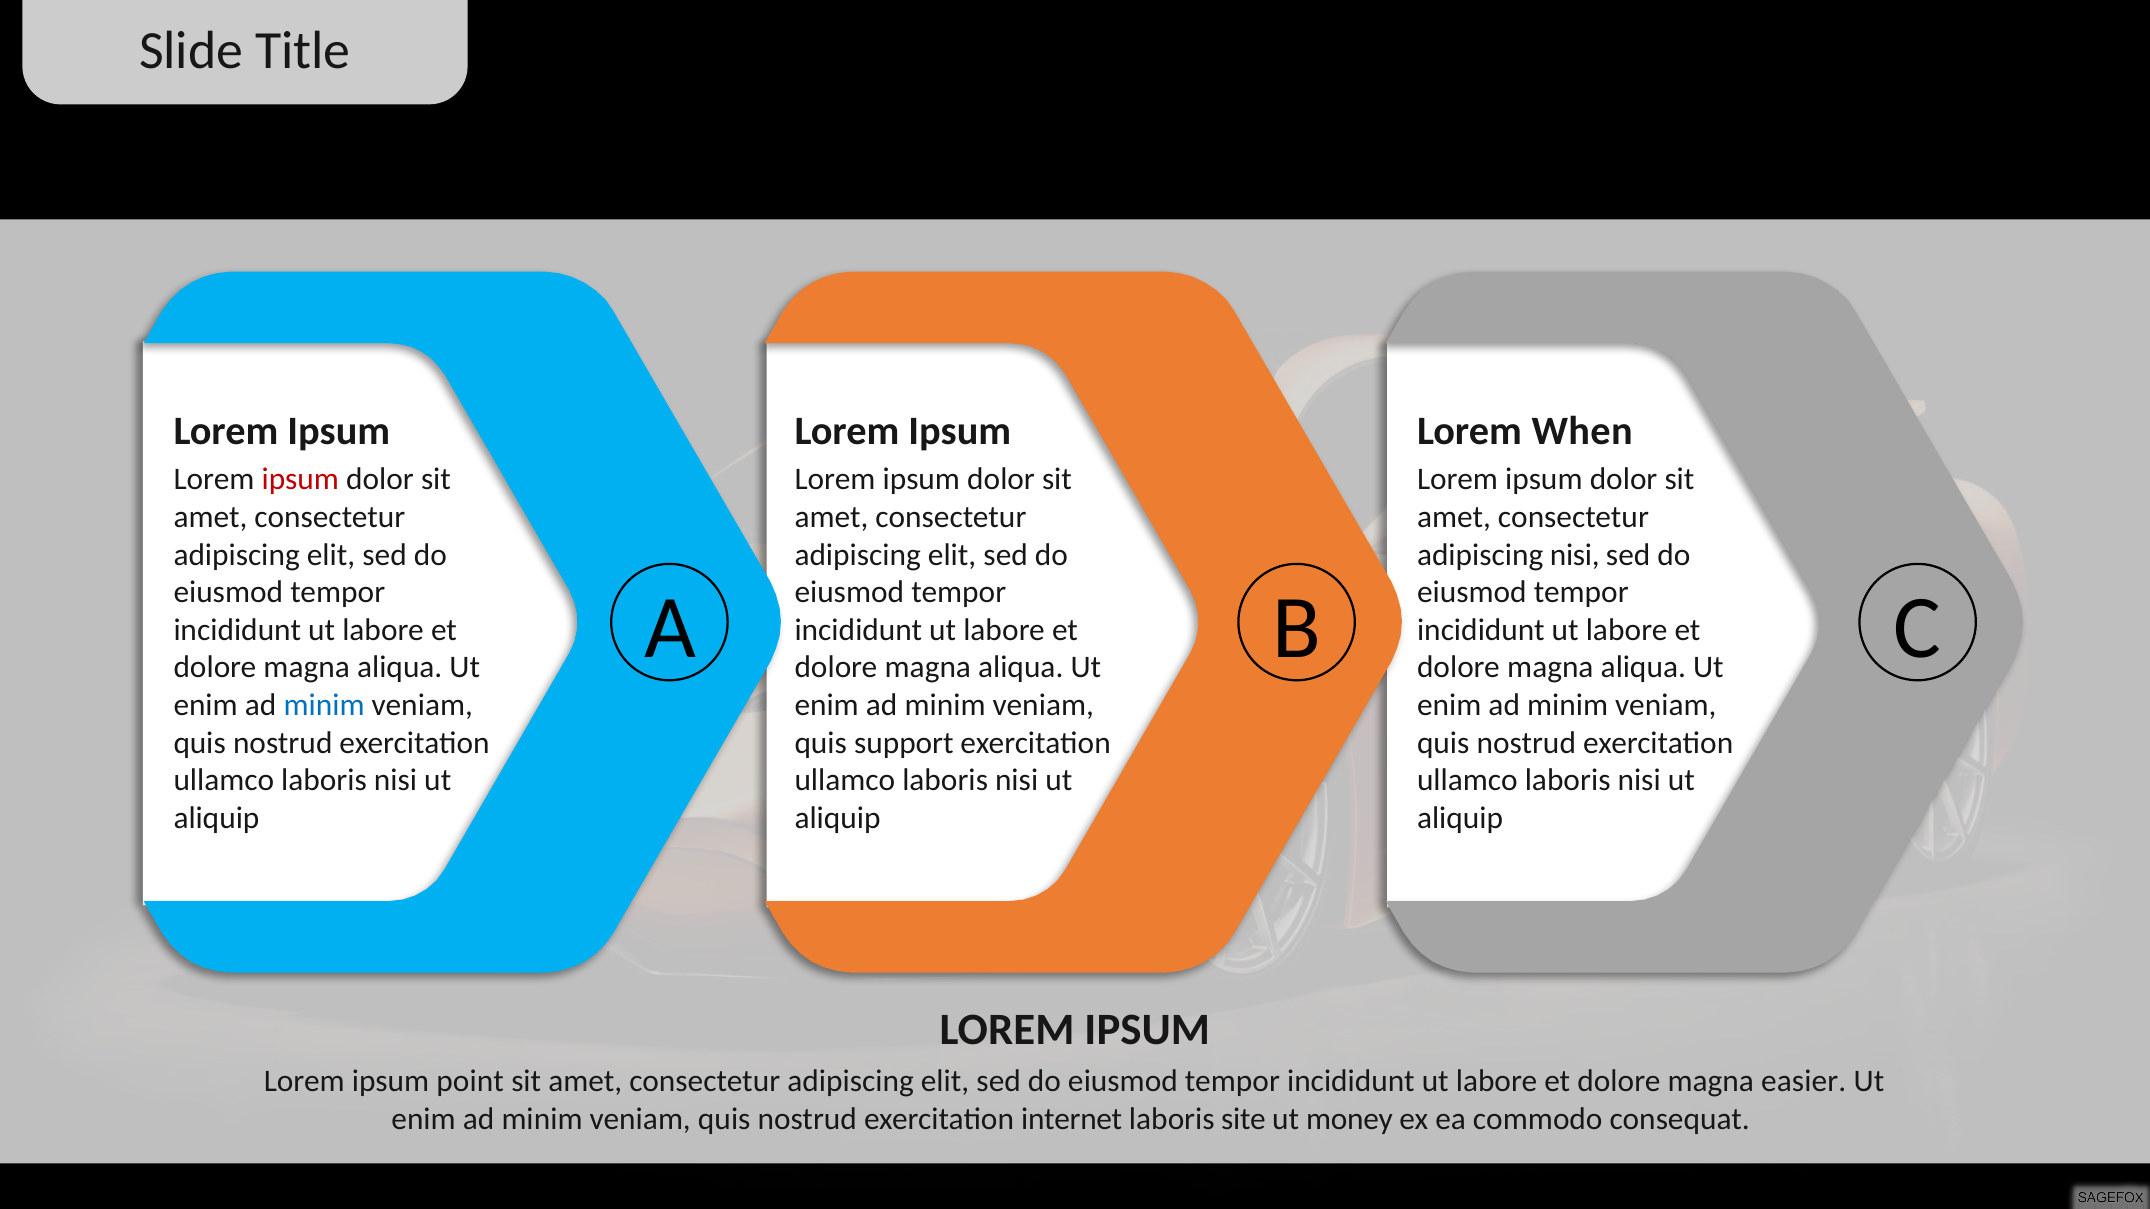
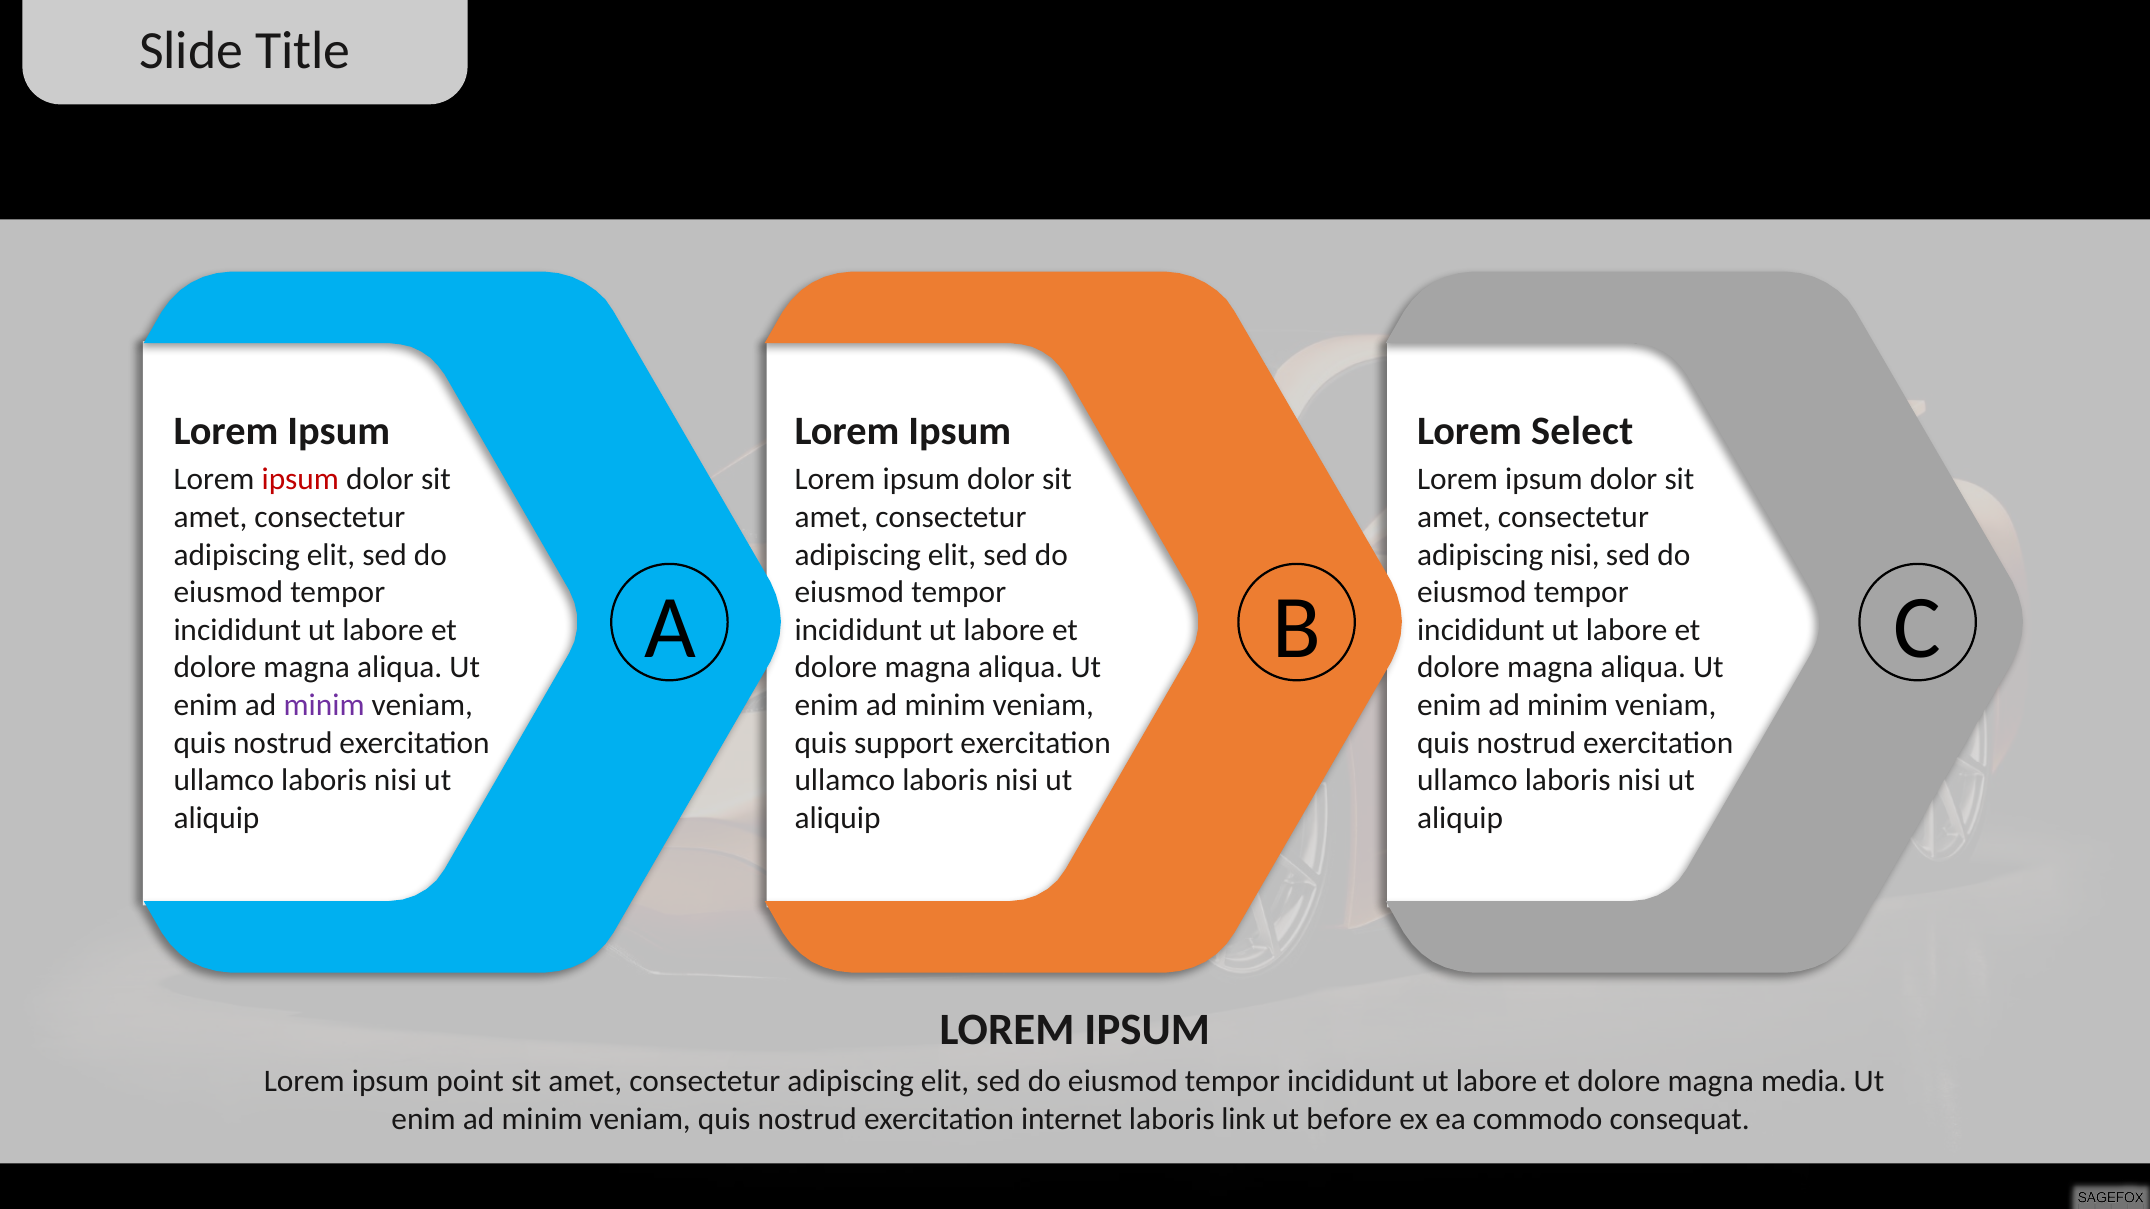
When: When -> Select (1582, 431)
minim colour: blue -> purple (324, 705)
easier: easier -> media (1804, 1082)
site: site -> link (1244, 1119)
money: money -> before (1349, 1119)
